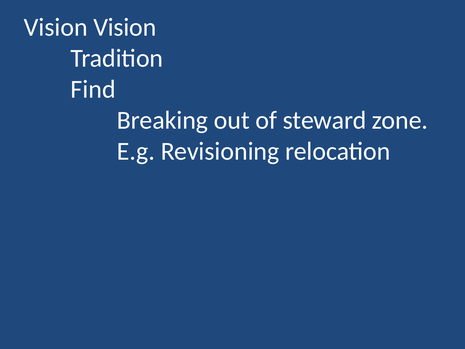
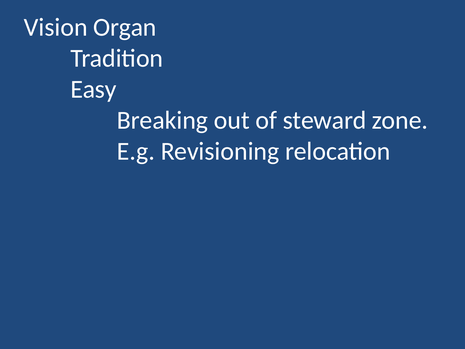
Vision Vision: Vision -> Organ (125, 27)
Find: Find -> Easy (93, 89)
